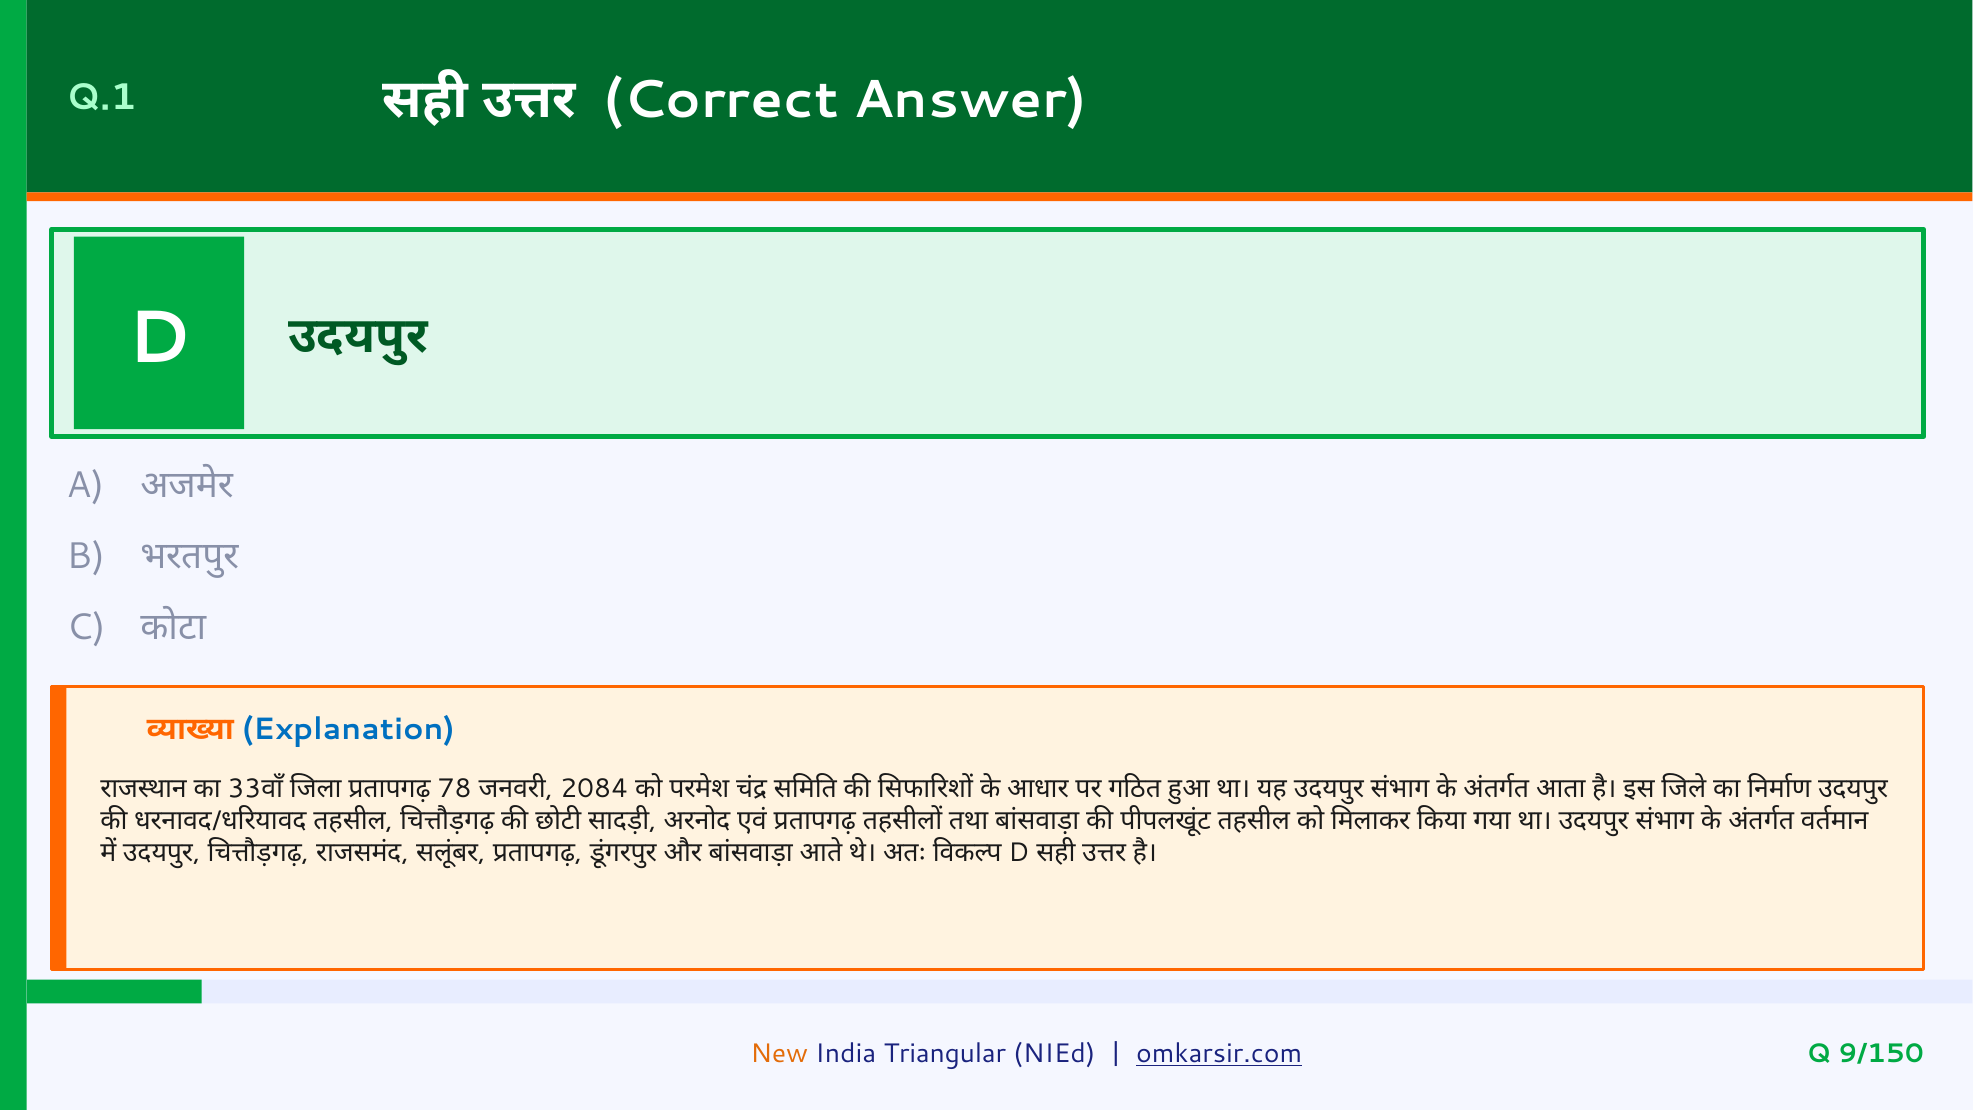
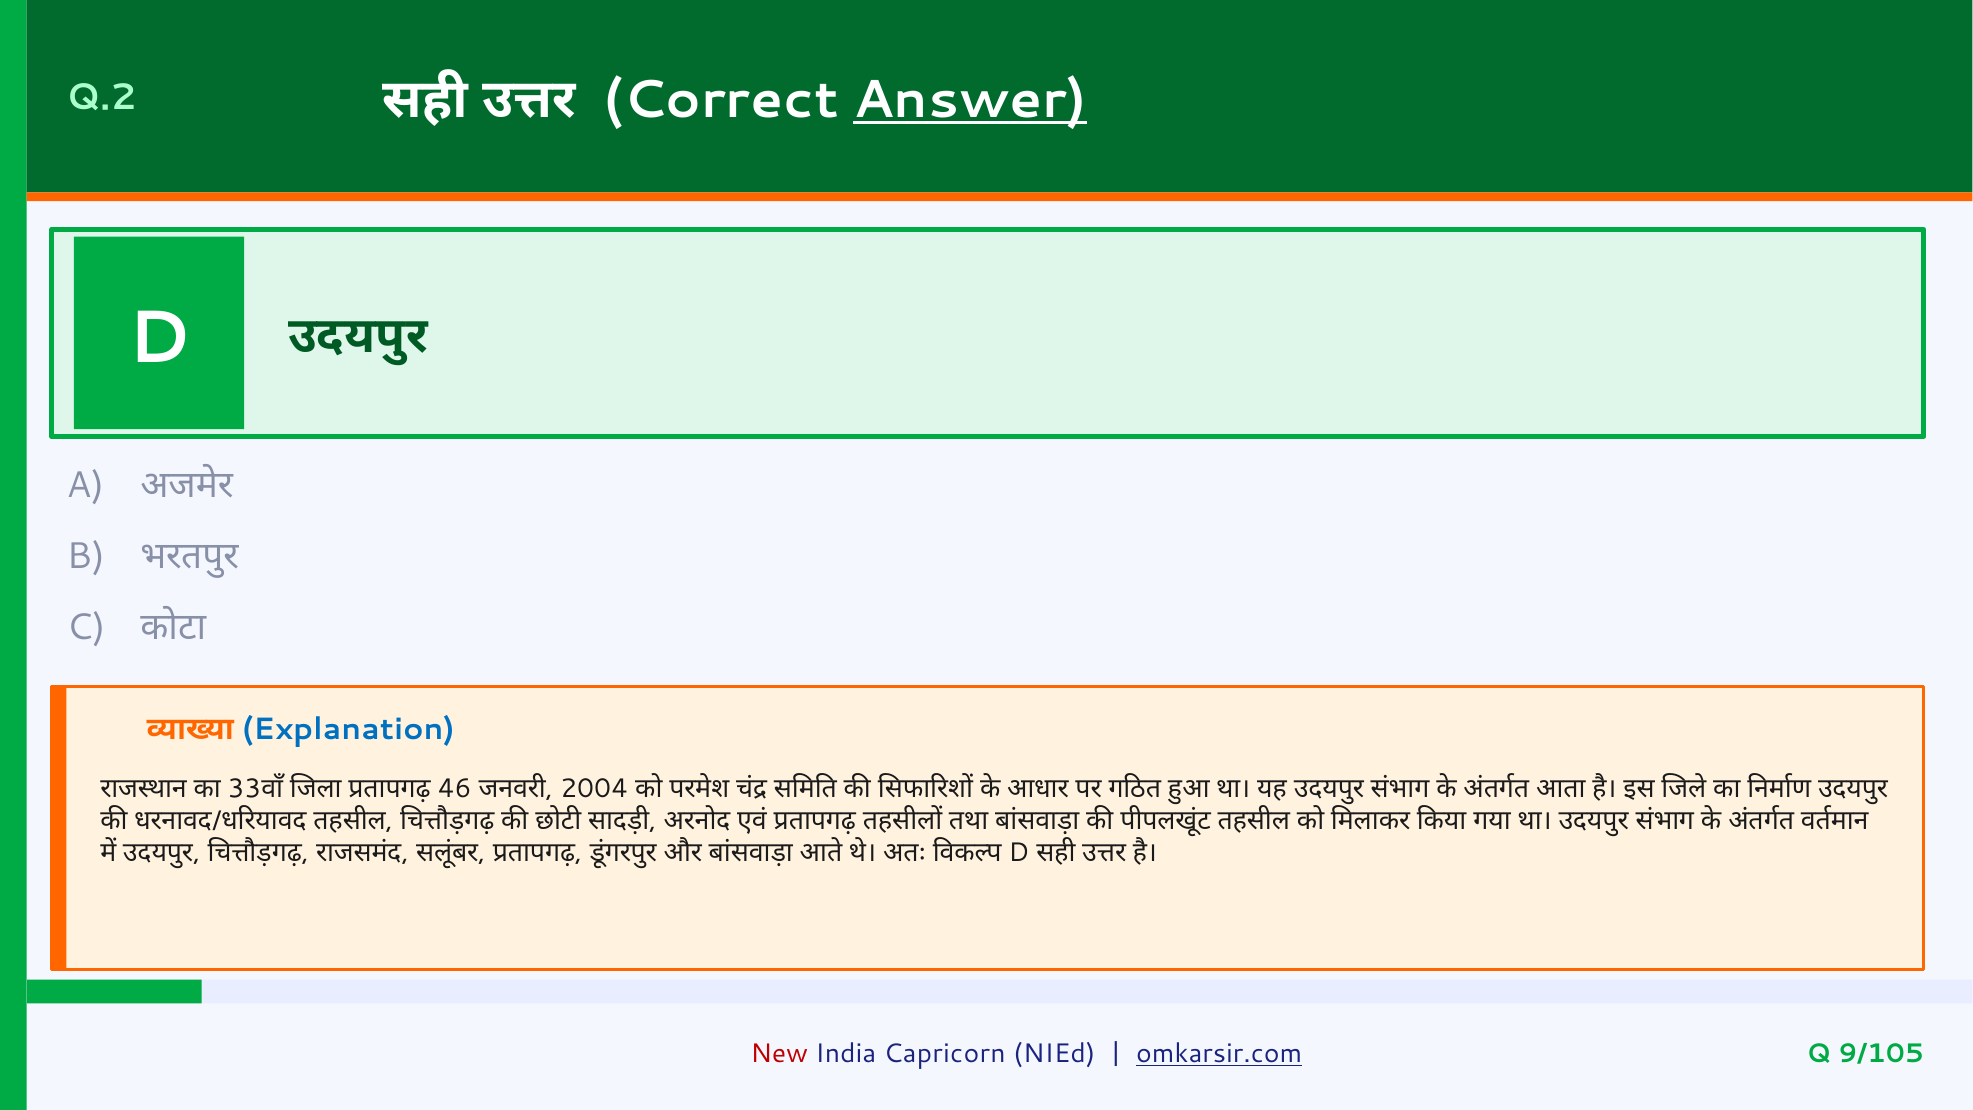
Q.1: Q.1 -> Q.2 (101, 97)
Answer underline: none -> present (970, 100)
78: 78 -> 46 (455, 789)
2084: 2084 -> 2004 (594, 789)
New colour: orange -> red (779, 1054)
Triangular: Triangular -> Capricorn (945, 1054)
9/150: 9/150 -> 9/105 (1881, 1054)
